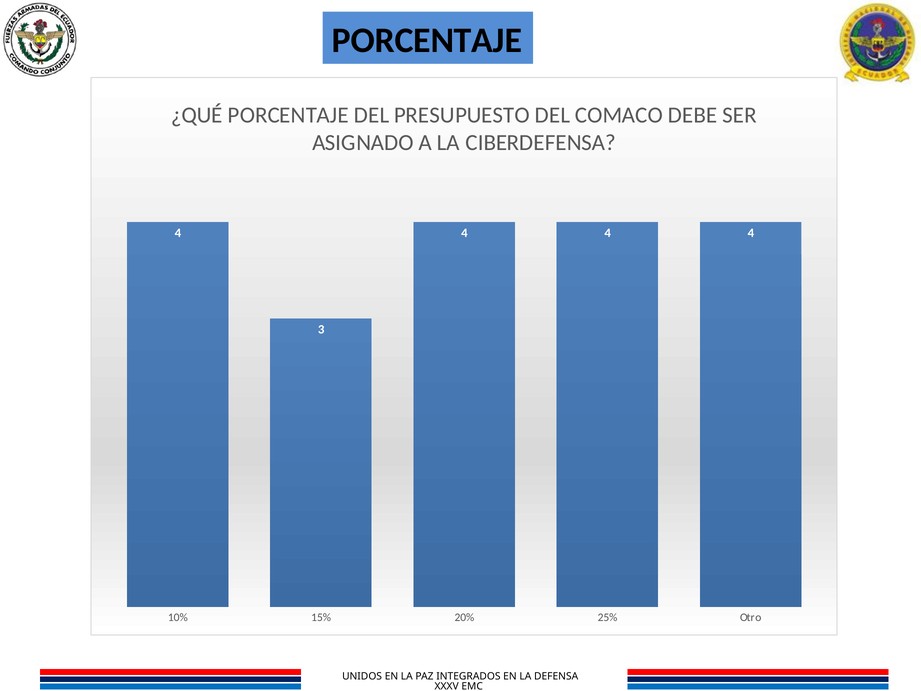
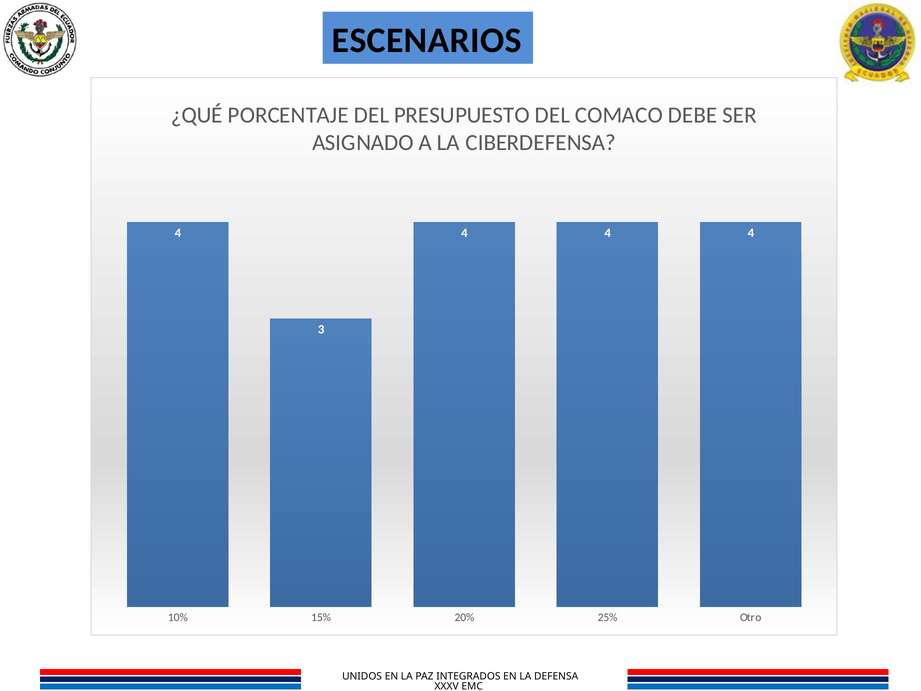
PORCENTAJE: PORCENTAJE -> ESCENARIOS (427, 40)
